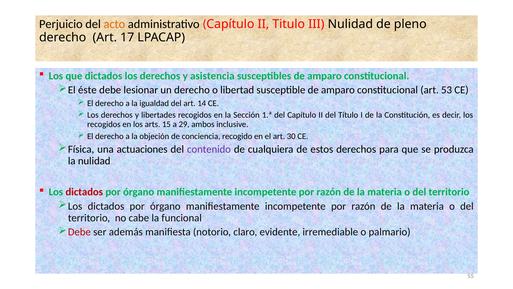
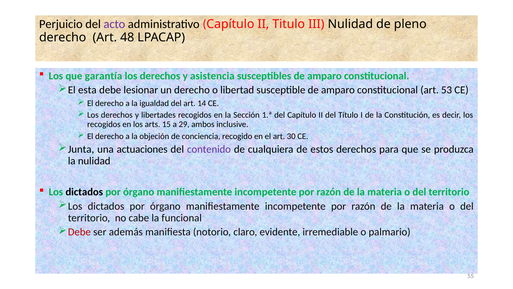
acto colour: orange -> purple (114, 24)
17: 17 -> 48 (127, 37)
que dictados: dictados -> garantía (104, 76)
éste: éste -> esta (87, 90)
Física: Física -> Junta (81, 149)
dictados colour: red -> black (84, 192)
